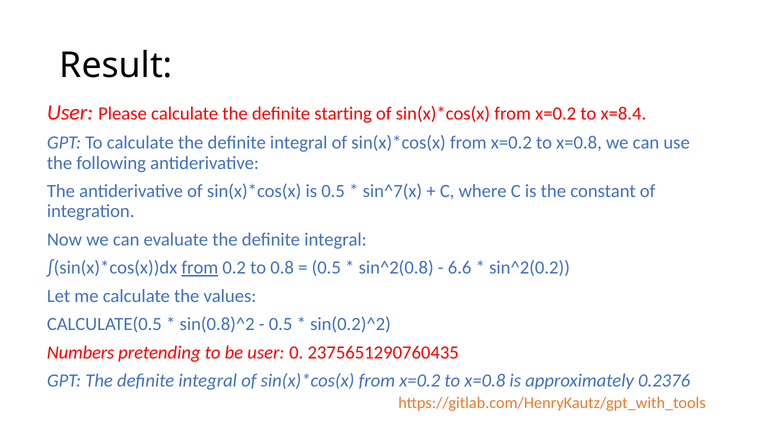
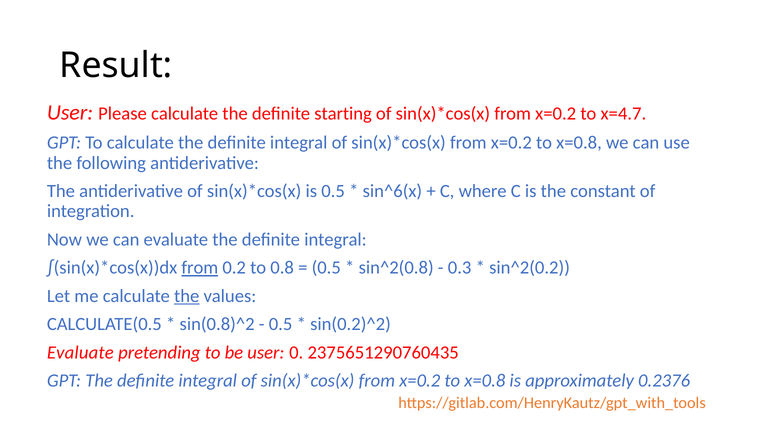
x=8.4: x=8.4 -> x=4.7 (623, 114)
sin^7(x: sin^7(x -> sin^6(x (392, 191)
6.6: 6.6 -> 0.3 (460, 268)
the underline: none -> present (187, 296)
Numbers: Numbers -> Evaluate (80, 353)
